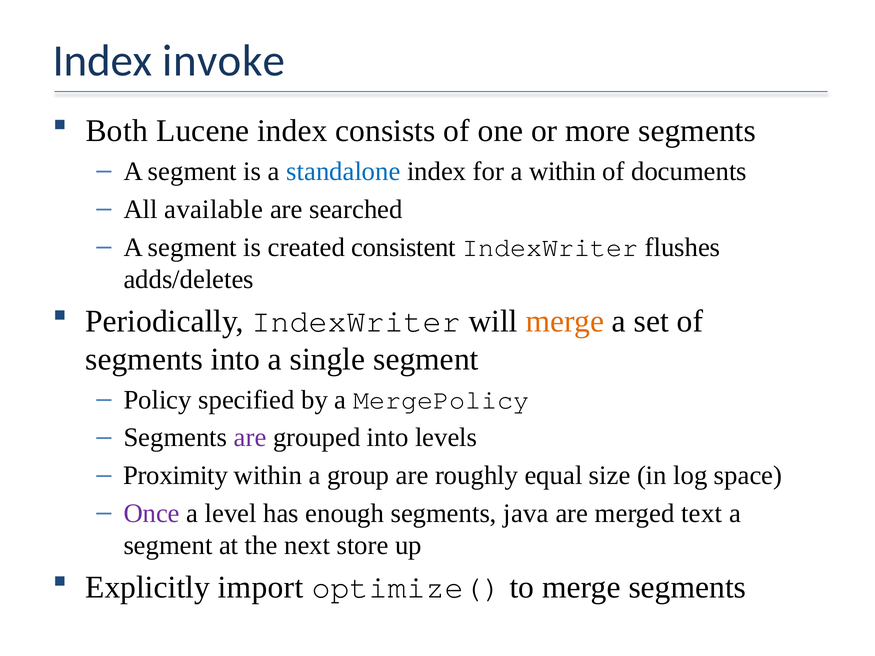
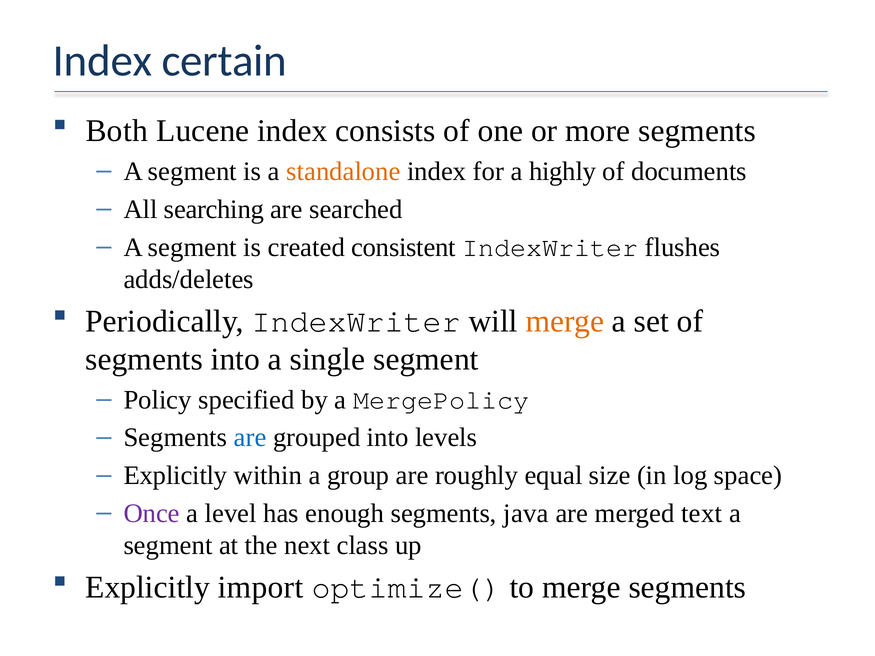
invoke: invoke -> certain (224, 61)
standalone colour: blue -> orange (343, 172)
a within: within -> highly (563, 172)
available: available -> searching (214, 209)
are colour: purple -> blue (250, 438)
Proximity: Proximity -> Explicitly (175, 476)
store: store -> class (363, 546)
